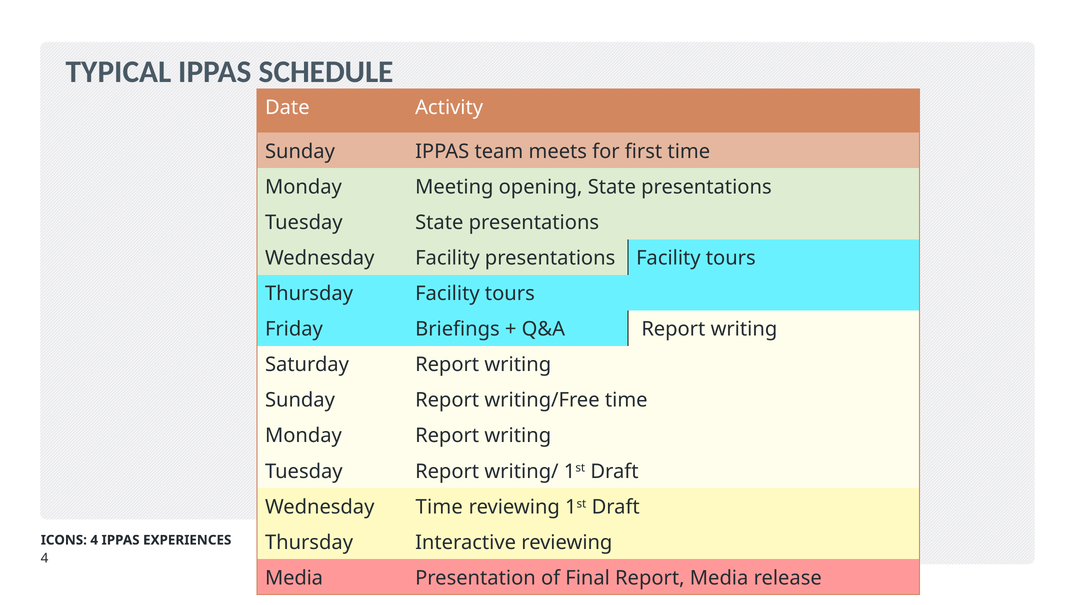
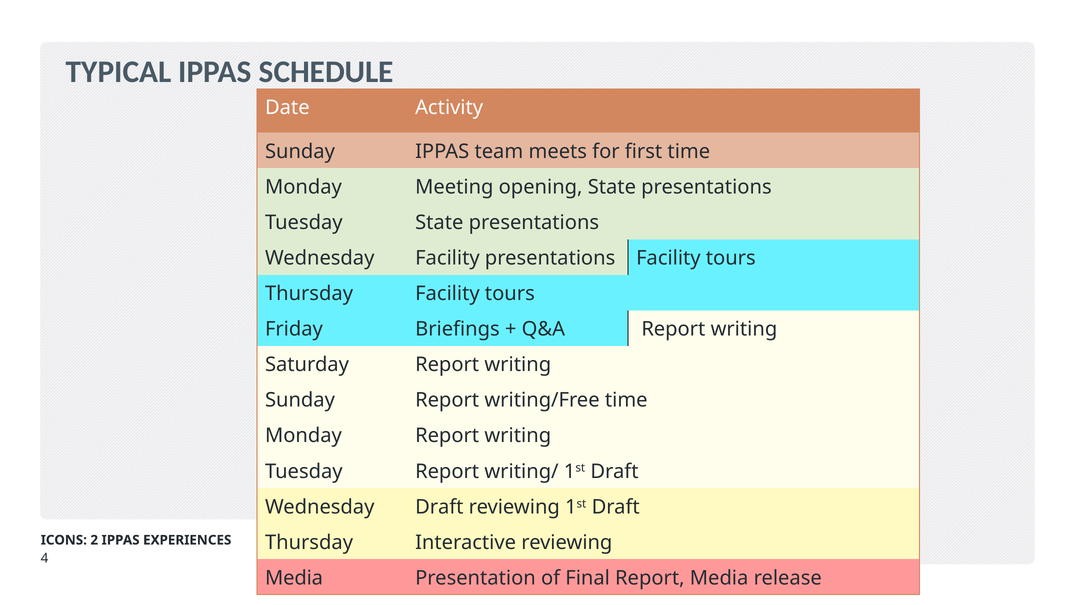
Wednesday Time: Time -> Draft (439, 507)
ICONS 4: 4 -> 2 (94, 540)
